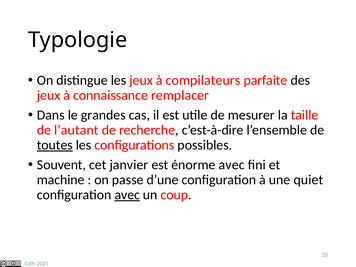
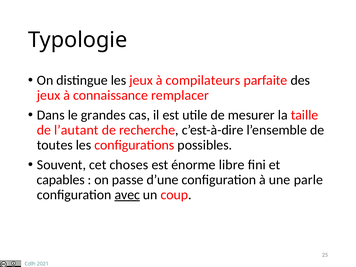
toutes underline: present -> none (55, 145)
janvier: janvier -> choses (129, 165)
énorme avec: avec -> libre (232, 165)
machine: machine -> capables (61, 180)
quiet: quiet -> parle (308, 180)
